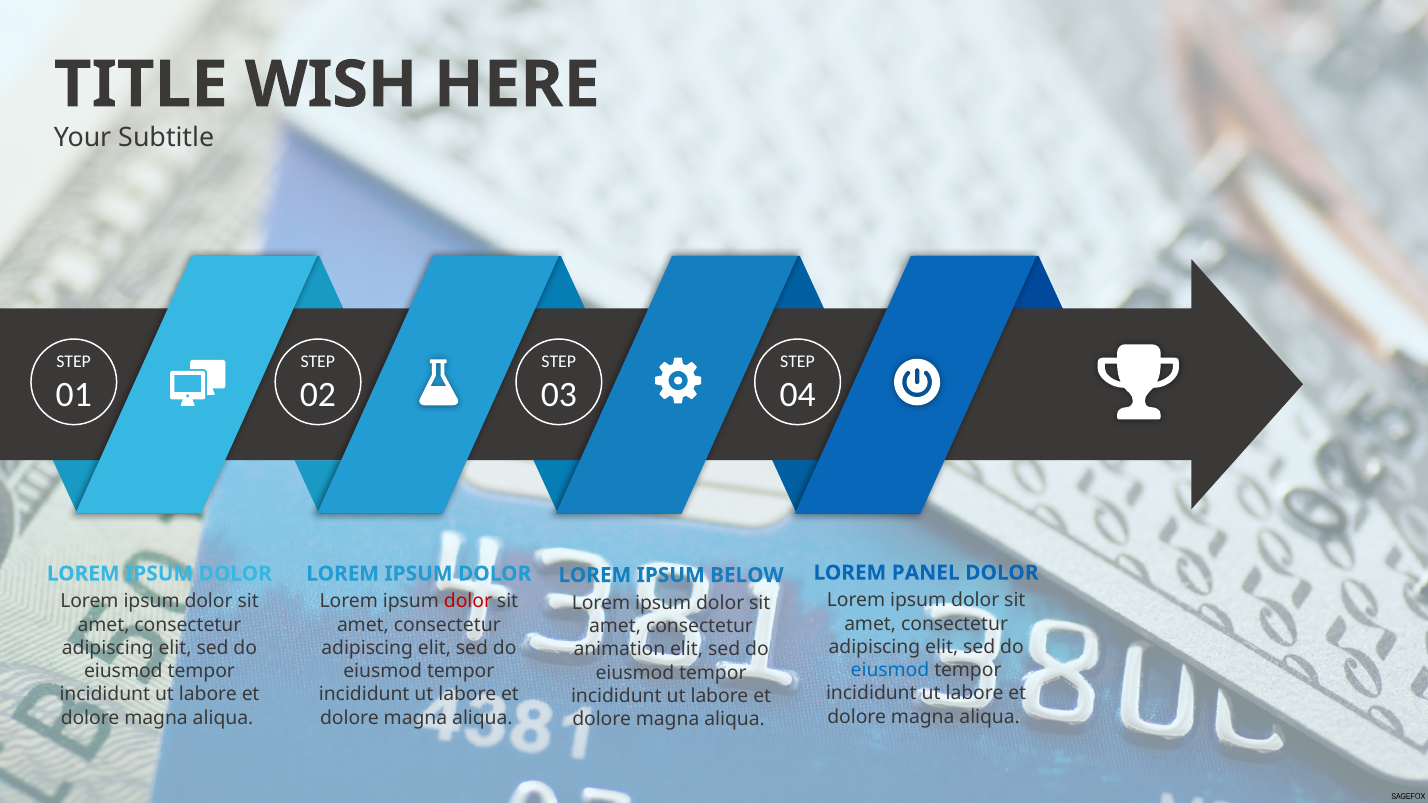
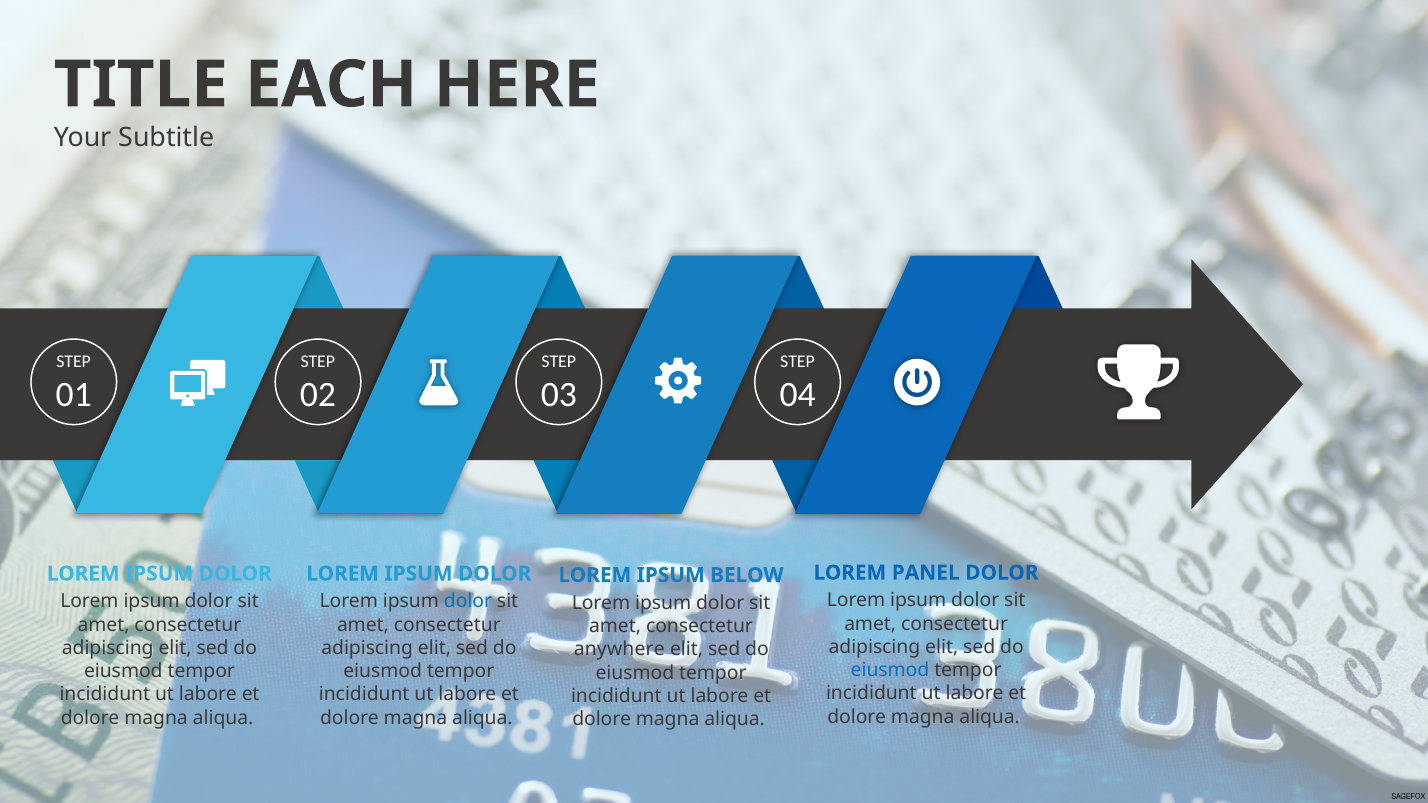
WISH: WISH -> EACH (331, 85)
dolor colour: red -> blue (468, 602)
animation: animation -> anywhere (619, 650)
